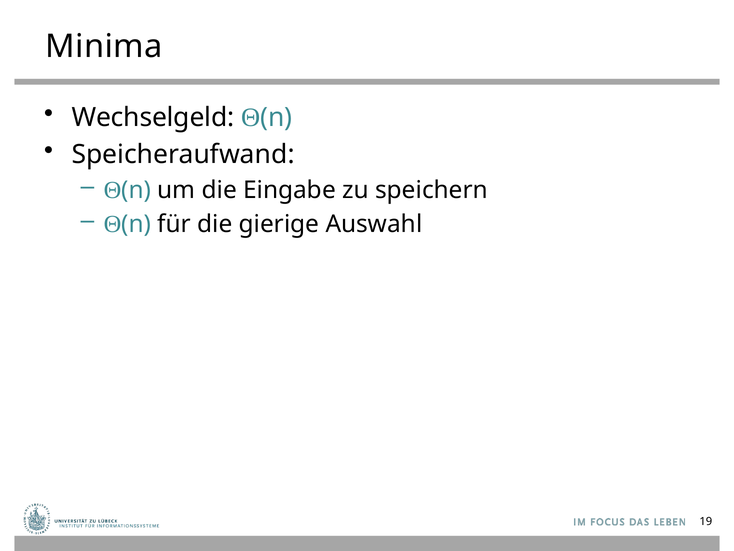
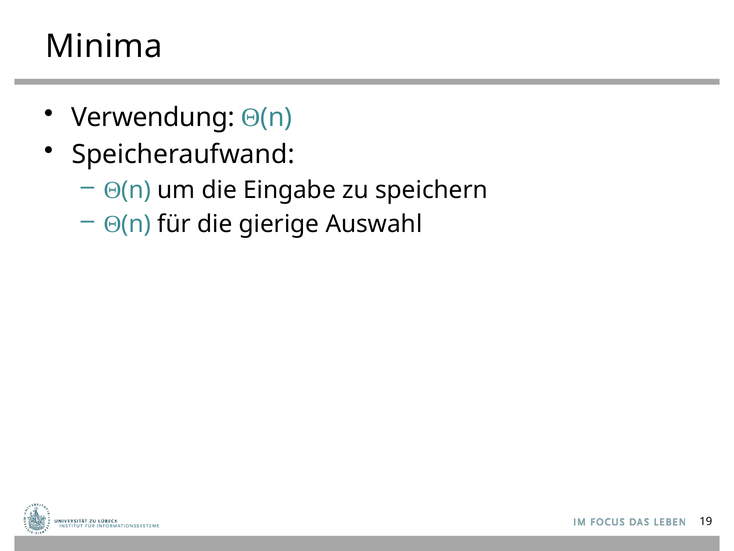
Wechselgeld: Wechselgeld -> Verwendung (153, 118)
